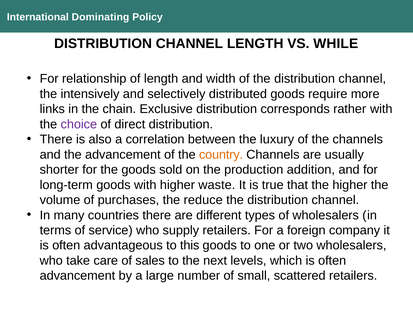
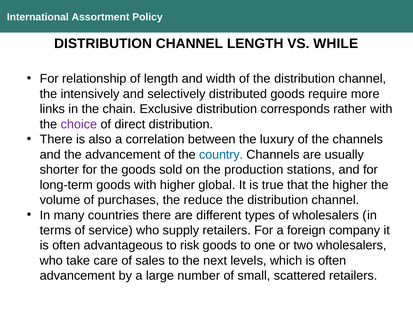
Dominating: Dominating -> Assortment (100, 17)
country colour: orange -> blue (221, 154)
addition: addition -> stations (311, 170)
waste: waste -> global (217, 185)
this: this -> risk (190, 245)
